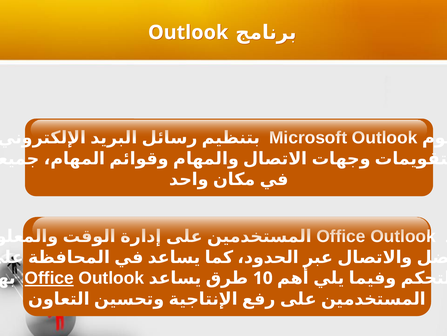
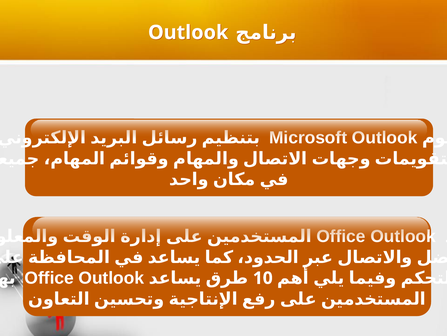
Office underline: present -> none (49, 278)
